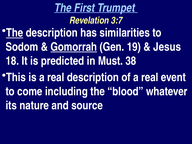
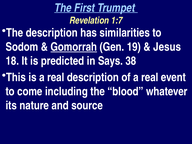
3:7: 3:7 -> 1:7 (117, 20)
The underline: present -> none (15, 33)
Must: Must -> Says (110, 61)
